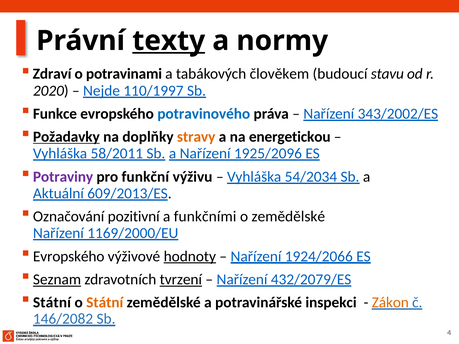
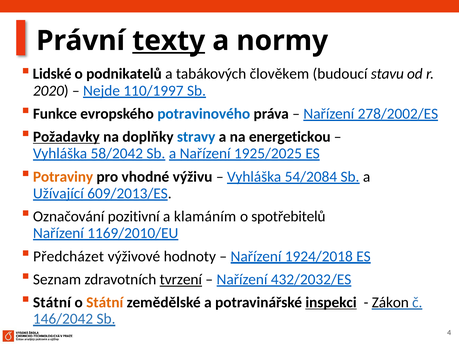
Zdraví: Zdraví -> Lidské (52, 74)
potravinami: potravinami -> podnikatelů (124, 74)
343/2002/ES: 343/2002/ES -> 278/2002/ES (398, 114)
stravy colour: orange -> blue (196, 137)
58/2011: 58/2011 -> 58/2042 (117, 154)
1925/2096: 1925/2096 -> 1925/2025 (268, 154)
Potraviny colour: purple -> orange (63, 177)
funkční: funkční -> vhodné (145, 177)
54/2034: 54/2034 -> 54/2084 (311, 177)
Aktuální: Aktuální -> Užívající (58, 194)
funkčními: funkčními -> klamáním (205, 217)
o zemědělské: zemědělské -> spotřebitelů (288, 217)
1169/2000/EU: 1169/2000/EU -> 1169/2010/EU (133, 233)
Evropského: Evropského -> Předcházet (69, 256)
hodnoty underline: present -> none (190, 256)
1924/2066: 1924/2066 -> 1924/2018 (319, 256)
Seznam underline: present -> none (57, 280)
432/2079/ES: 432/2079/ES -> 432/2032/ES (311, 280)
inspekci underline: none -> present (331, 303)
Zákon colour: orange -> black (390, 303)
146/2082: 146/2082 -> 146/2042 (63, 319)
